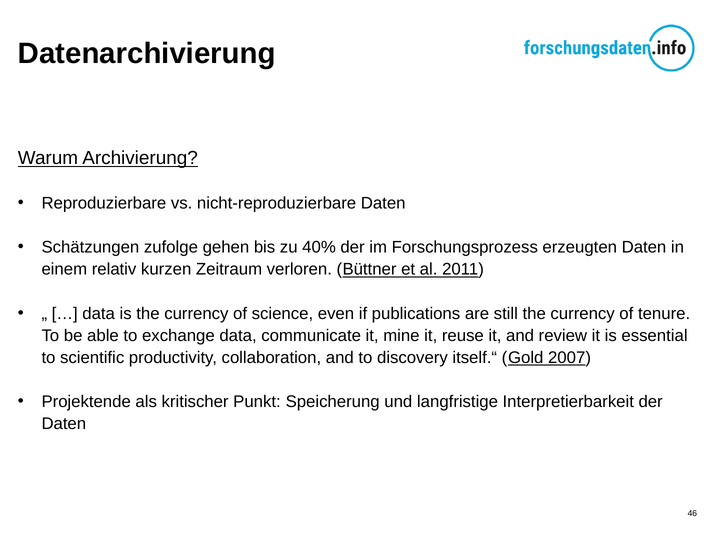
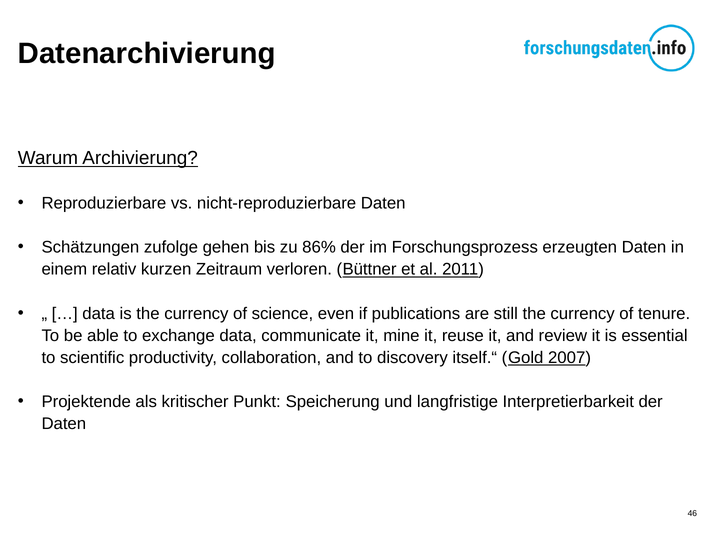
40%: 40% -> 86% (319, 247)
